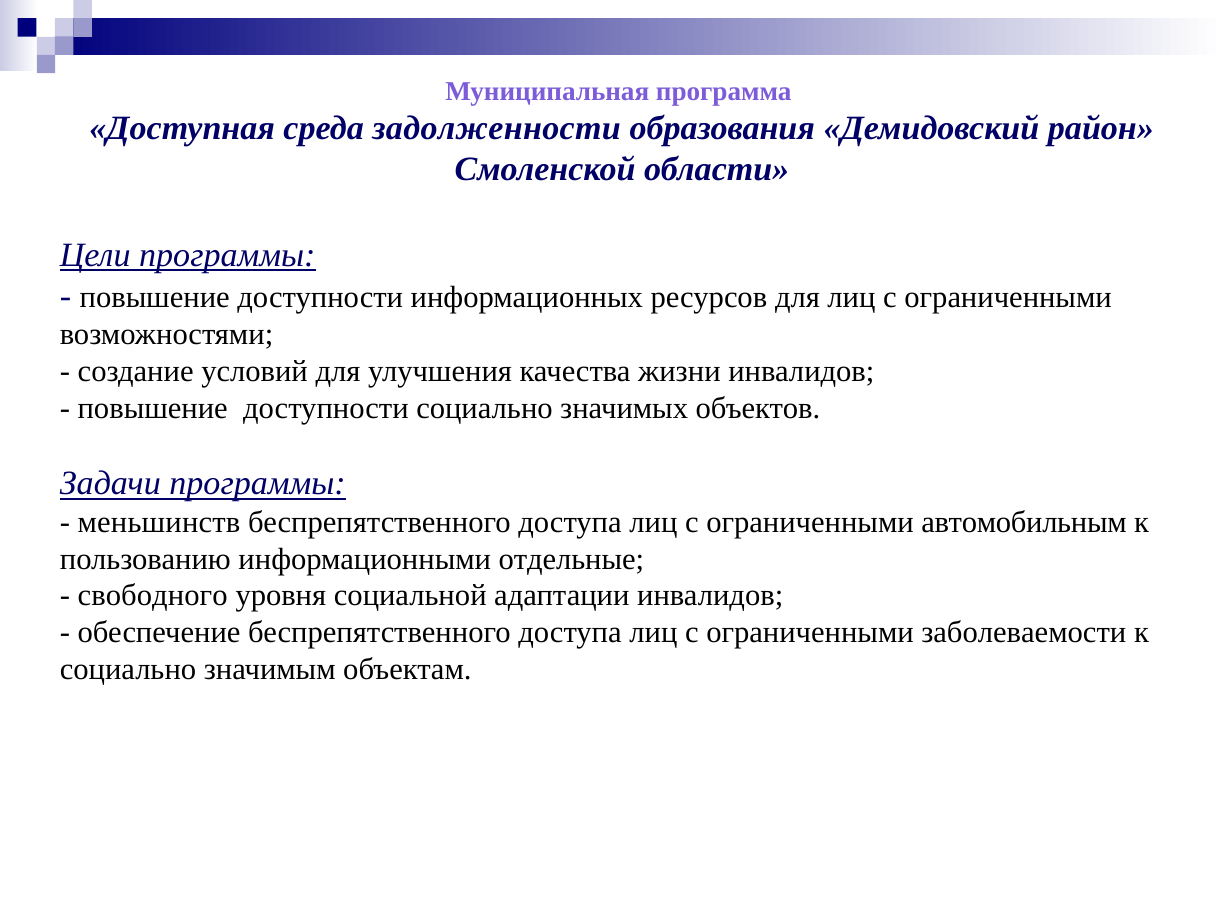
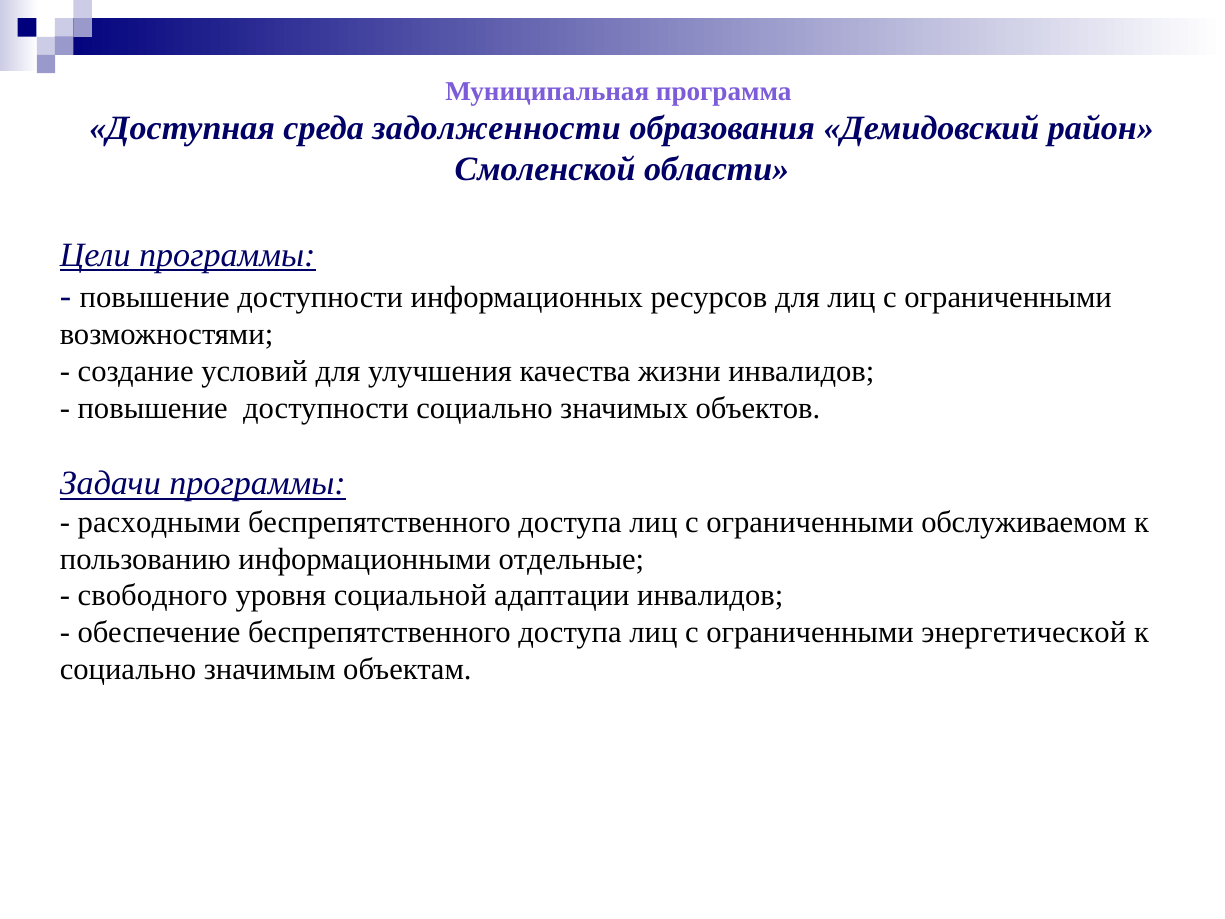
меньшинств: меньшинств -> расходными (159, 522)
автомобильным: автомобильным -> обслуживаемом (1024, 522)
заболеваемости: заболеваемости -> энергетической (1024, 632)
